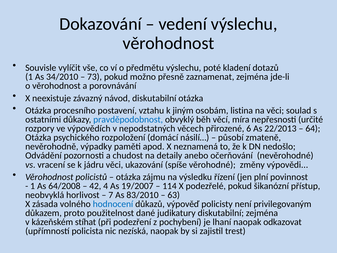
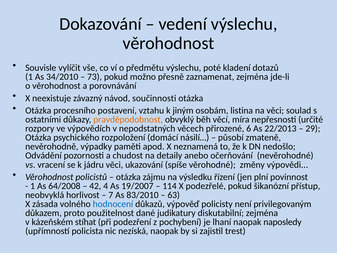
návod diskutabilní: diskutabilní -> součinnosti (154, 98)
pravděpodobnost colour: blue -> orange (128, 120)
64: 64 -> 29 (313, 129)
odkazovat: odkazovat -> naposledy (283, 222)
